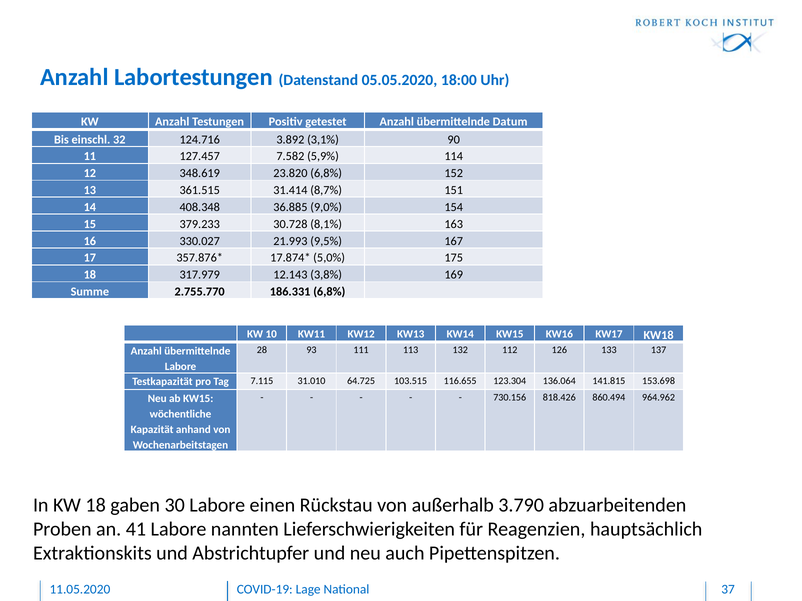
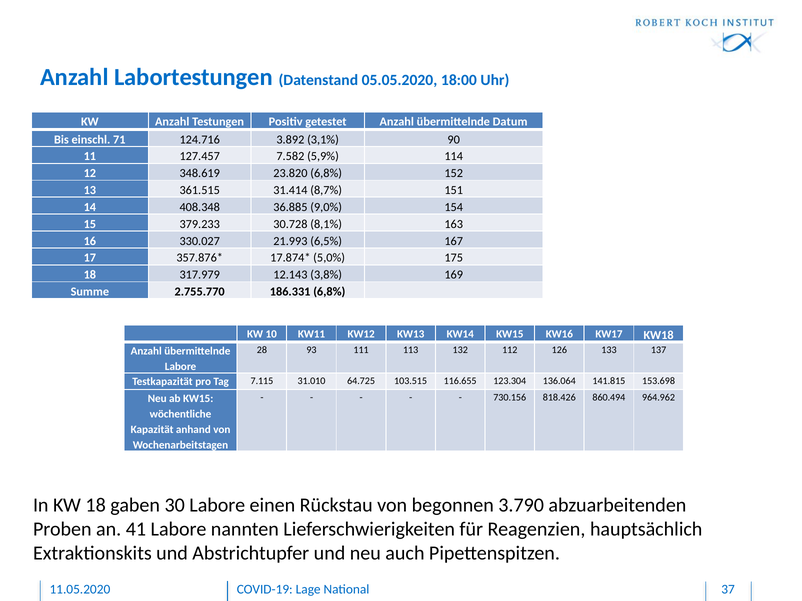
32: 32 -> 71 (119, 140)
9,5%: 9,5% -> 6,5% (326, 241)
außerhalb: außerhalb -> begonnen (453, 505)
